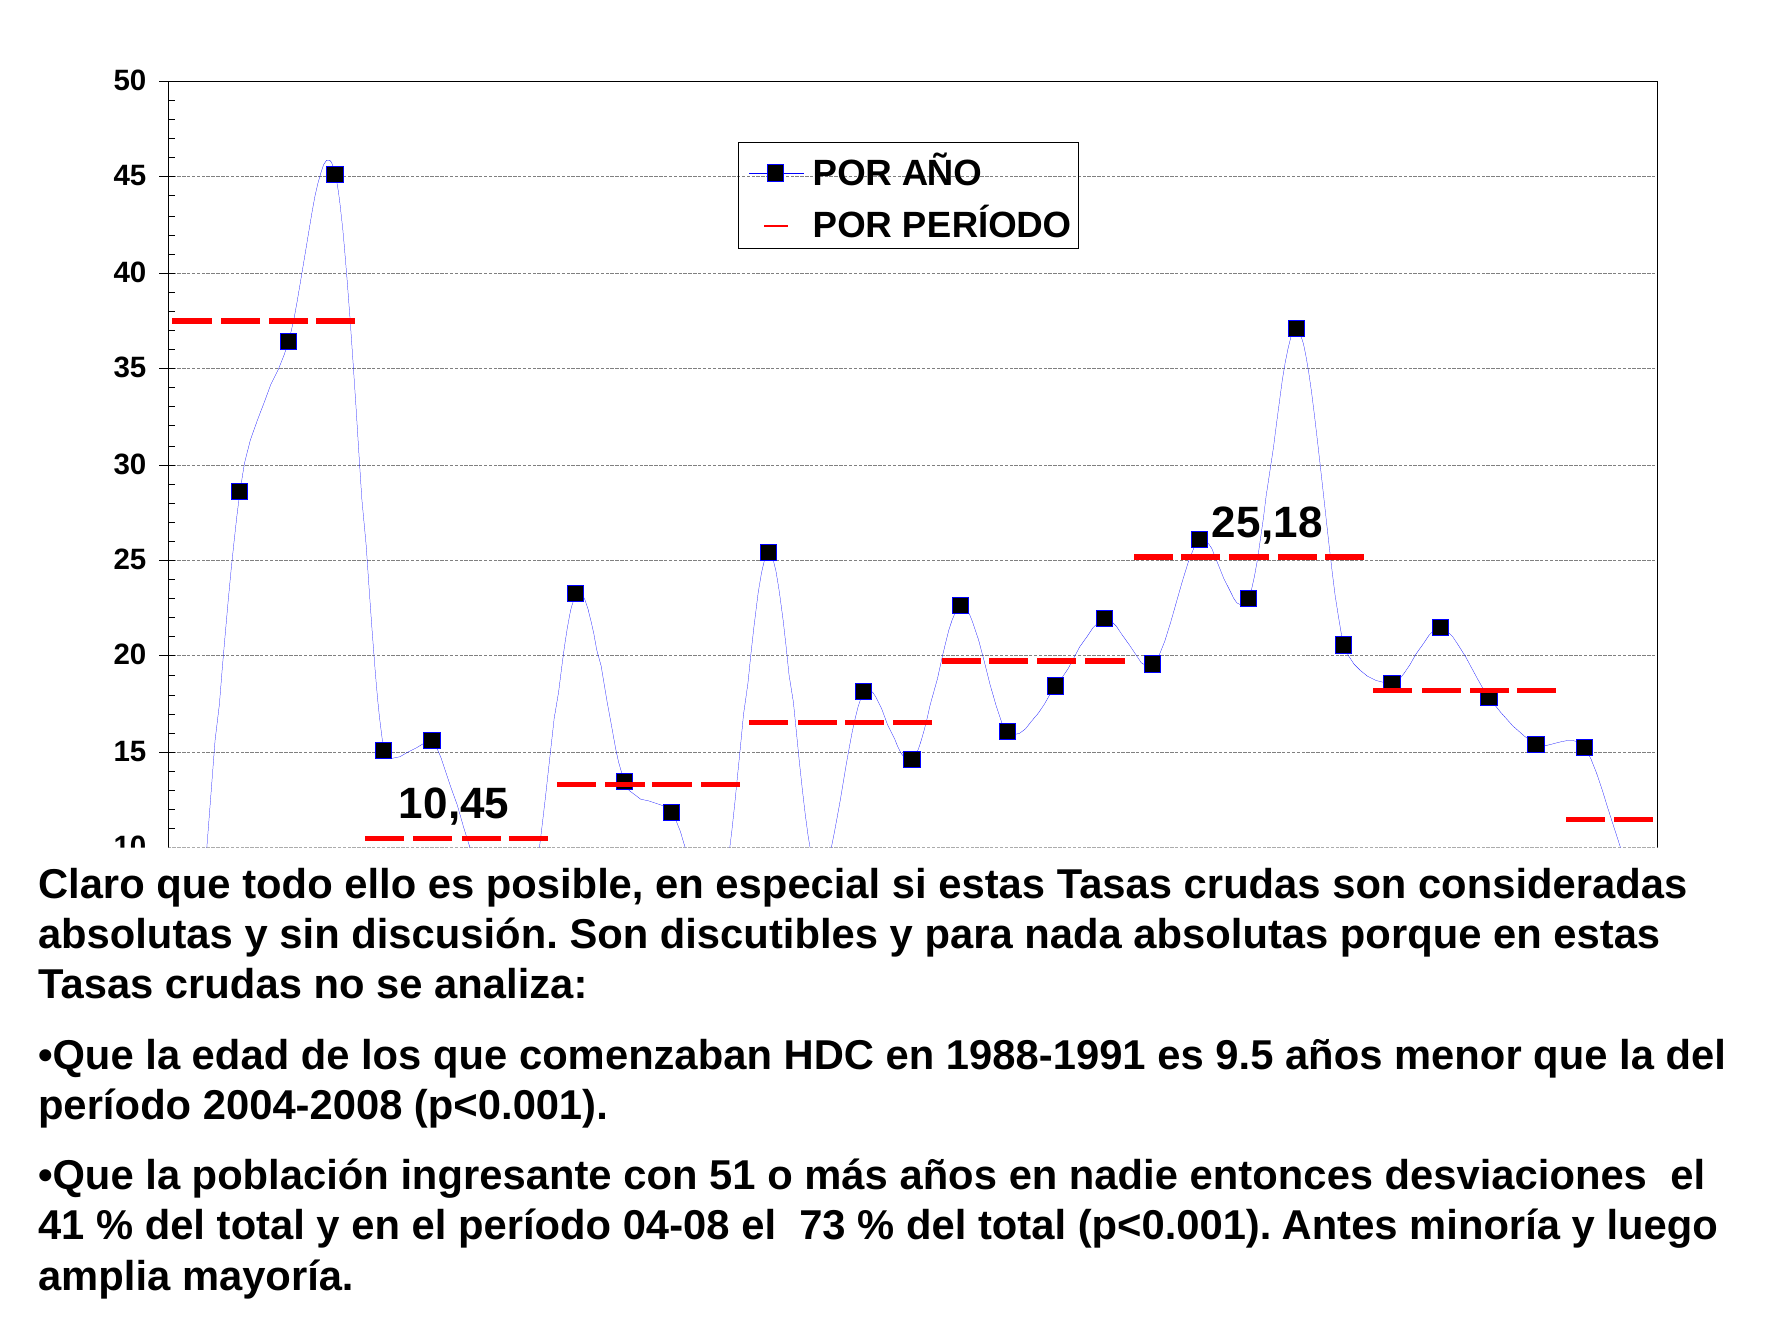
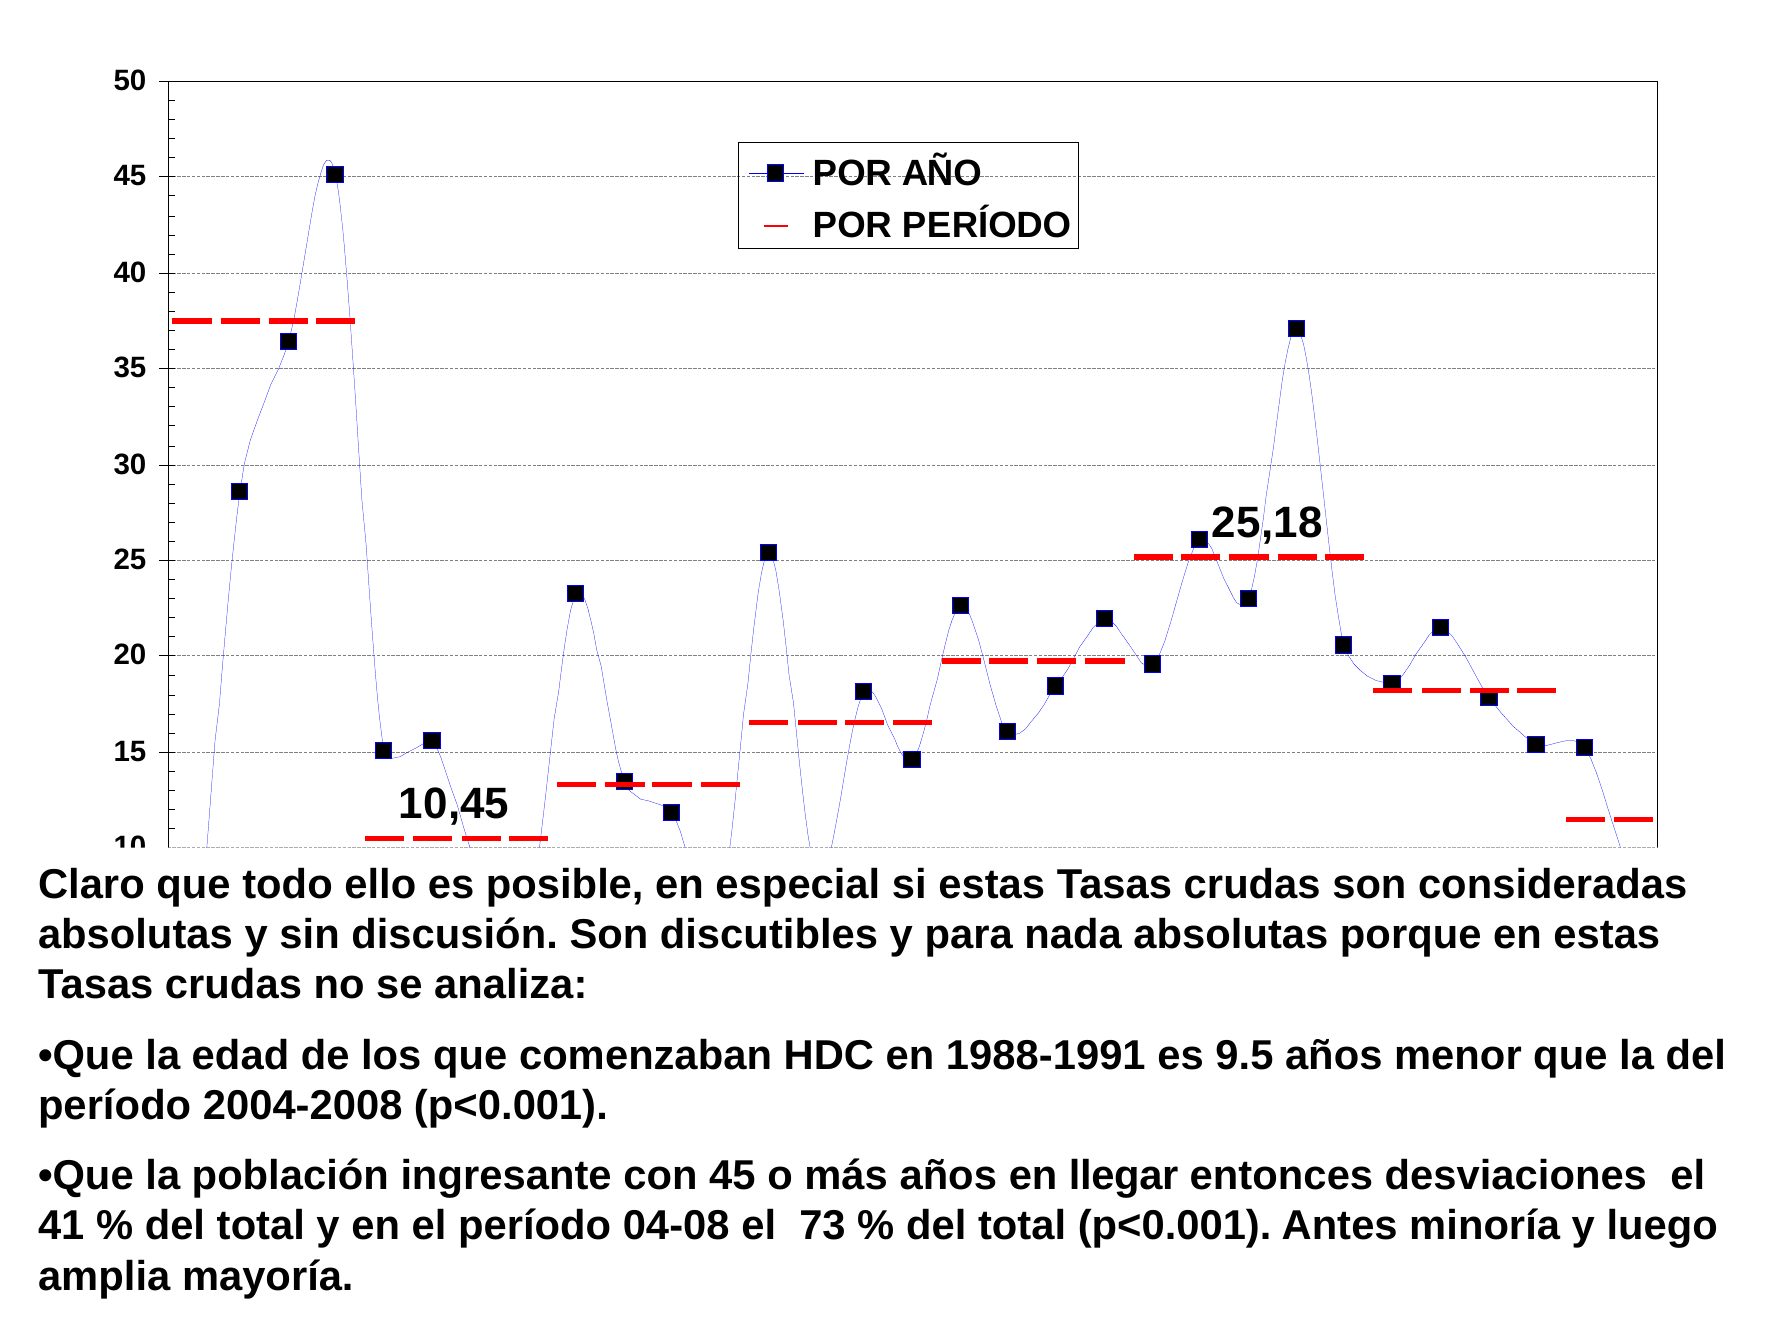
con 51: 51 -> 45 (732, 1177)
nadie: nadie -> llegar (1124, 1177)
